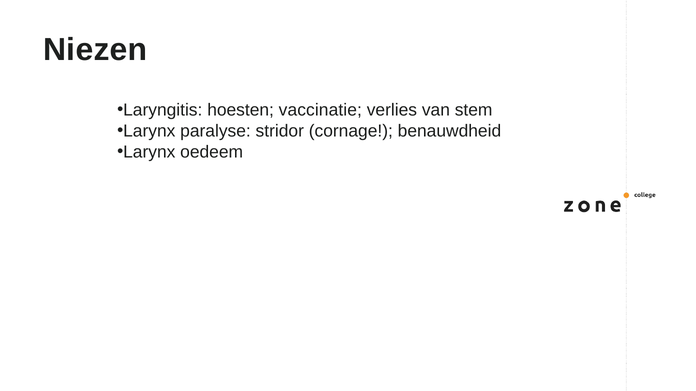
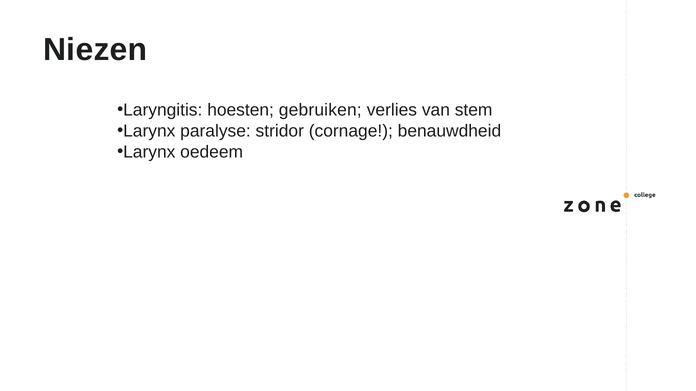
vaccinatie: vaccinatie -> gebruiken (320, 110)
